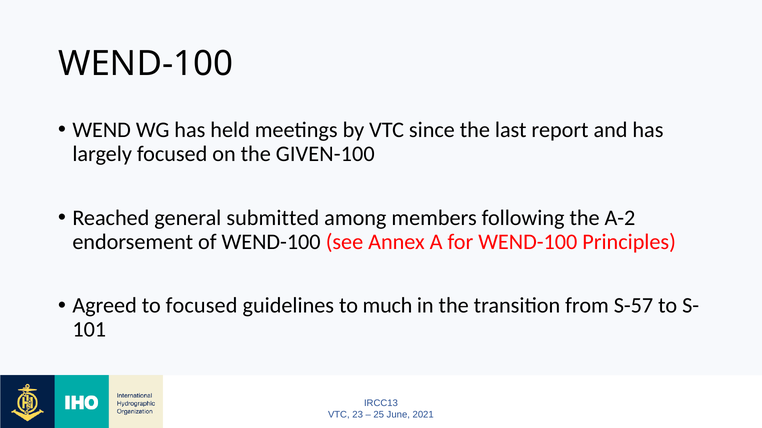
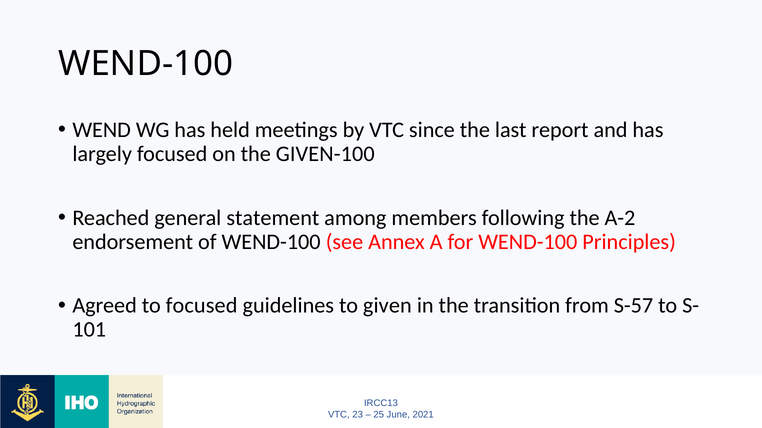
submitted: submitted -> statement (273, 218)
much: much -> given (387, 306)
